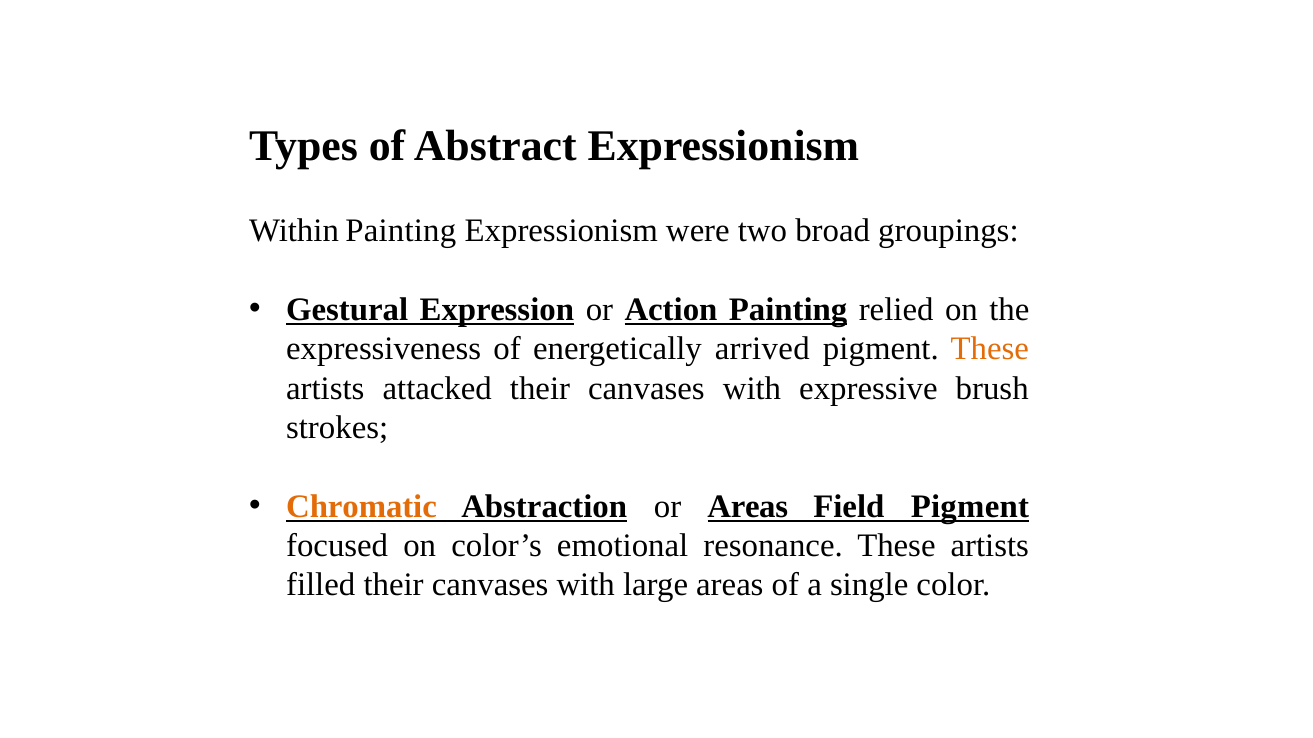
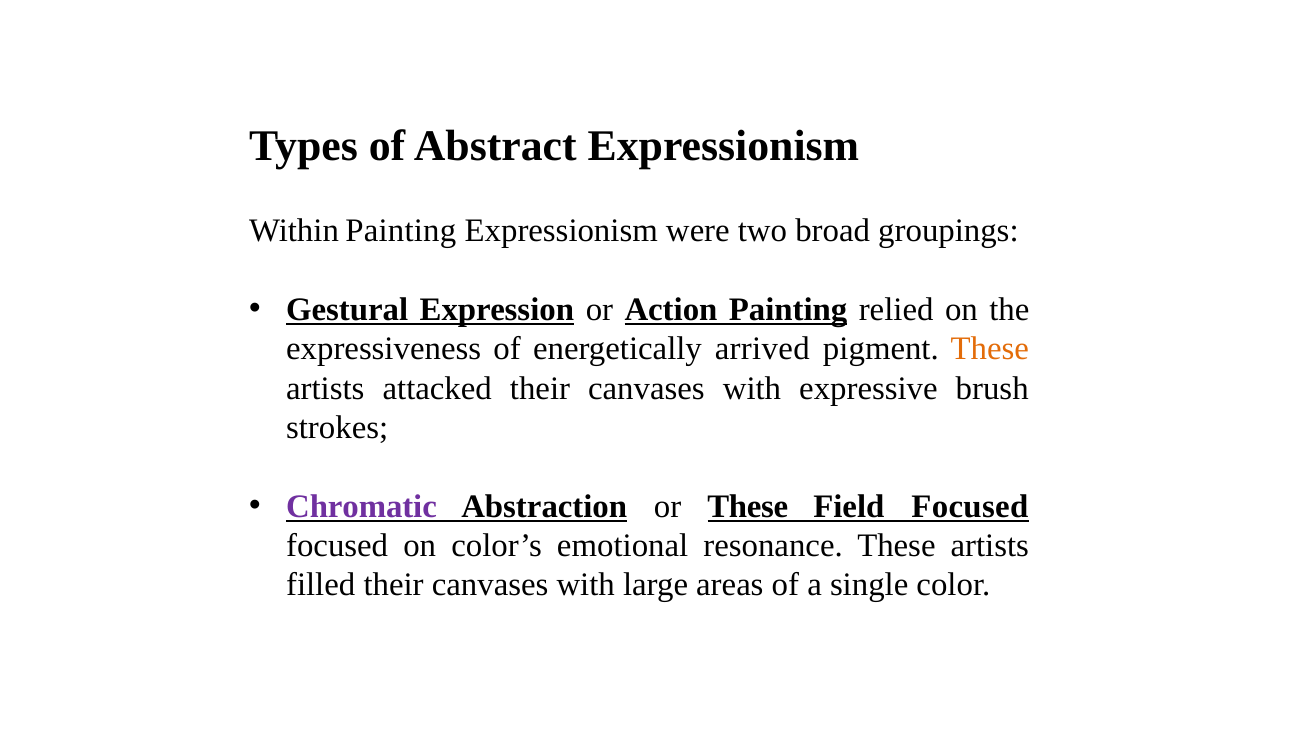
Chromatic colour: orange -> purple (361, 507)
or Areas: Areas -> These (748, 507)
Field Pigment: Pigment -> Focused (970, 507)
